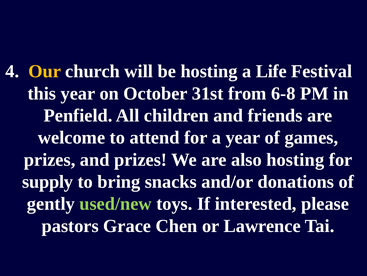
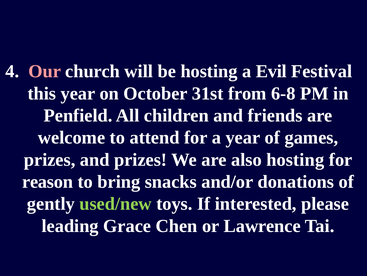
Our colour: yellow -> pink (45, 71)
Life: Life -> Evil (271, 71)
supply: supply -> reason (48, 181)
pastors: pastors -> leading (70, 225)
